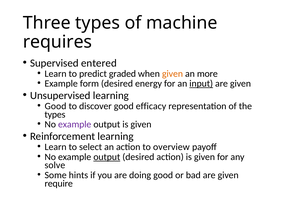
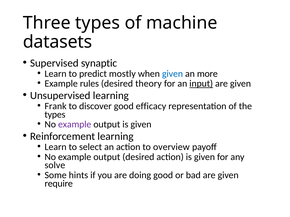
requires: requires -> datasets (58, 42)
entered: entered -> synaptic (99, 63)
graded: graded -> mostly (122, 74)
given colour: orange -> blue (172, 74)
form: form -> rules (89, 84)
energy: energy -> theory (148, 84)
Good: Good -> Frank (56, 106)
output underline: present -> none (107, 157)
